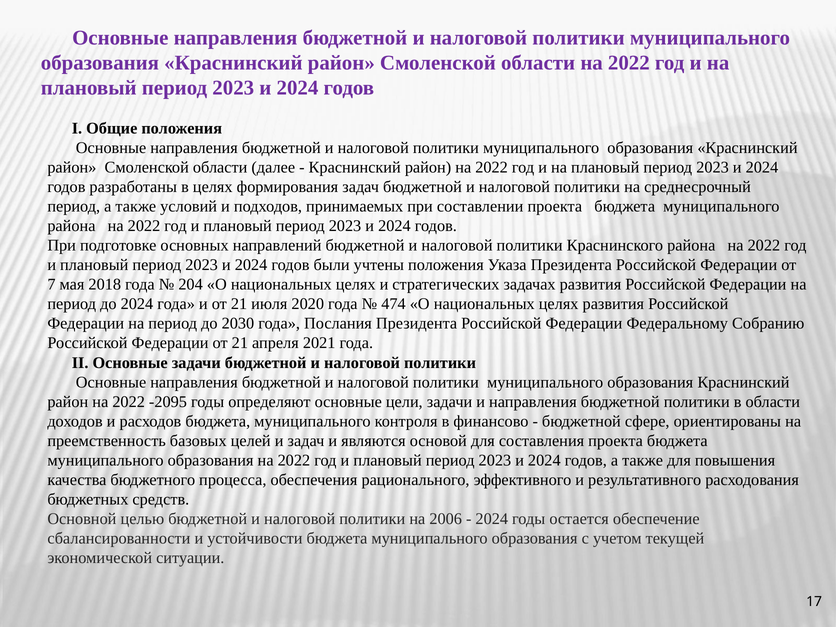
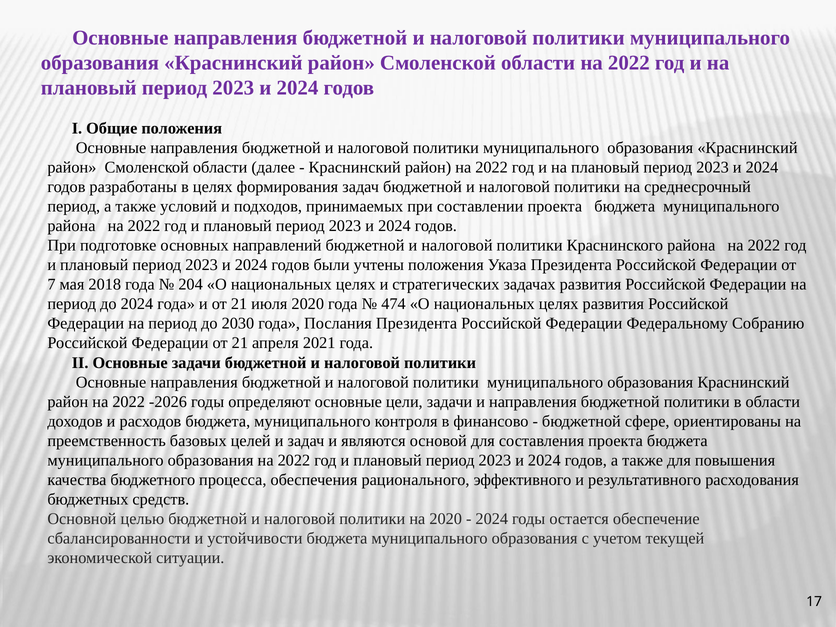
-2095: -2095 -> -2026 (168, 402)
на 2006: 2006 -> 2020 (446, 519)
